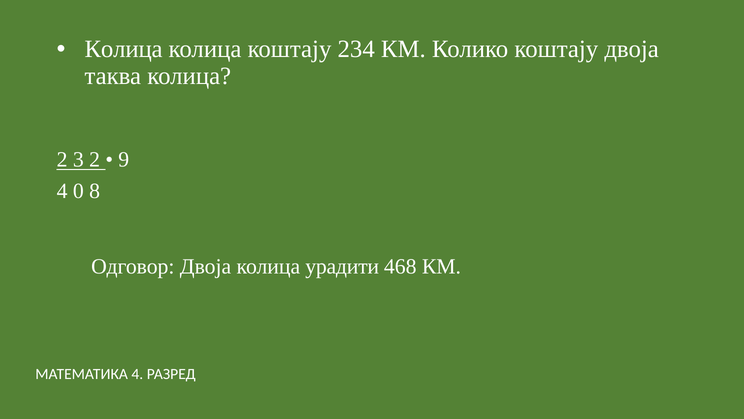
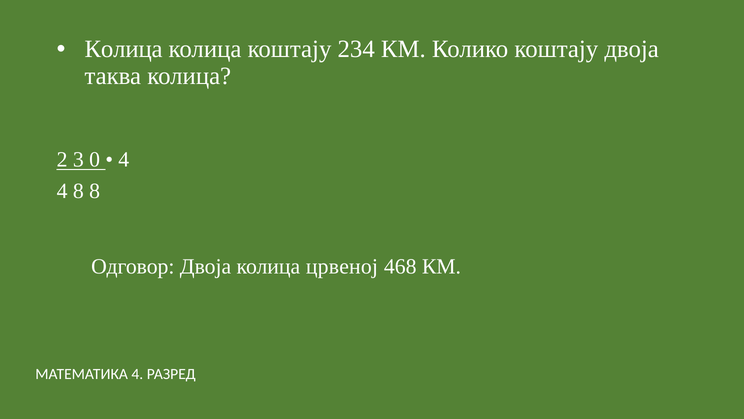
3 2: 2 -> 0 (95, 160)
9: 9 -> 4 (124, 160)
4 0: 0 -> 8 (78, 191)
урадити: урадити -> црвеној (342, 266)
